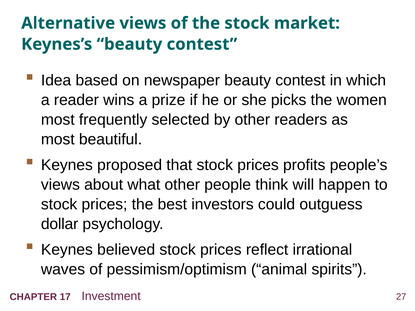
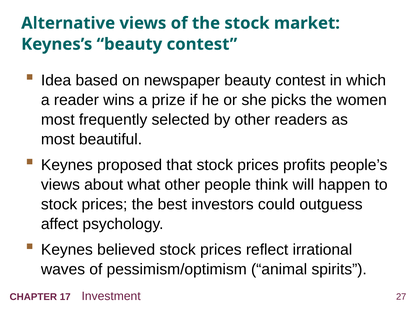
dollar: dollar -> affect (60, 224)
